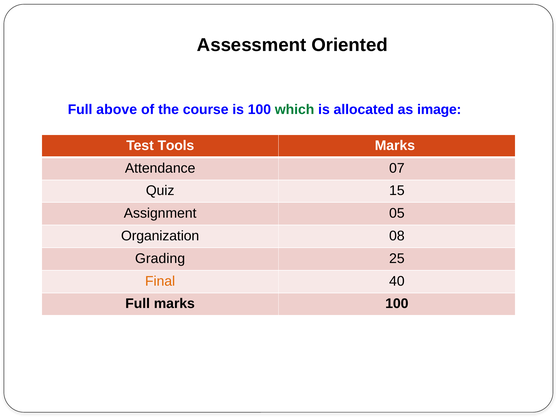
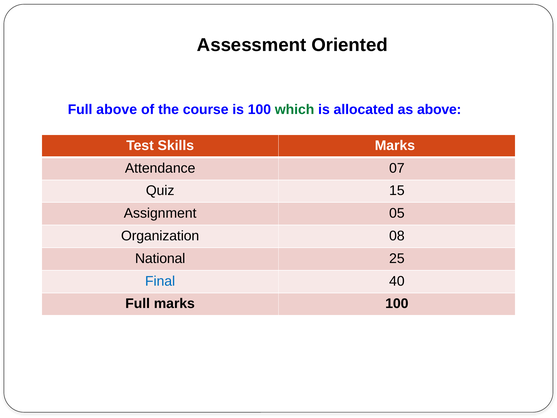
as image: image -> above (439, 110)
Tools: Tools -> Skills (176, 145)
Grading: Grading -> National (160, 258)
Final colour: orange -> blue (160, 281)
